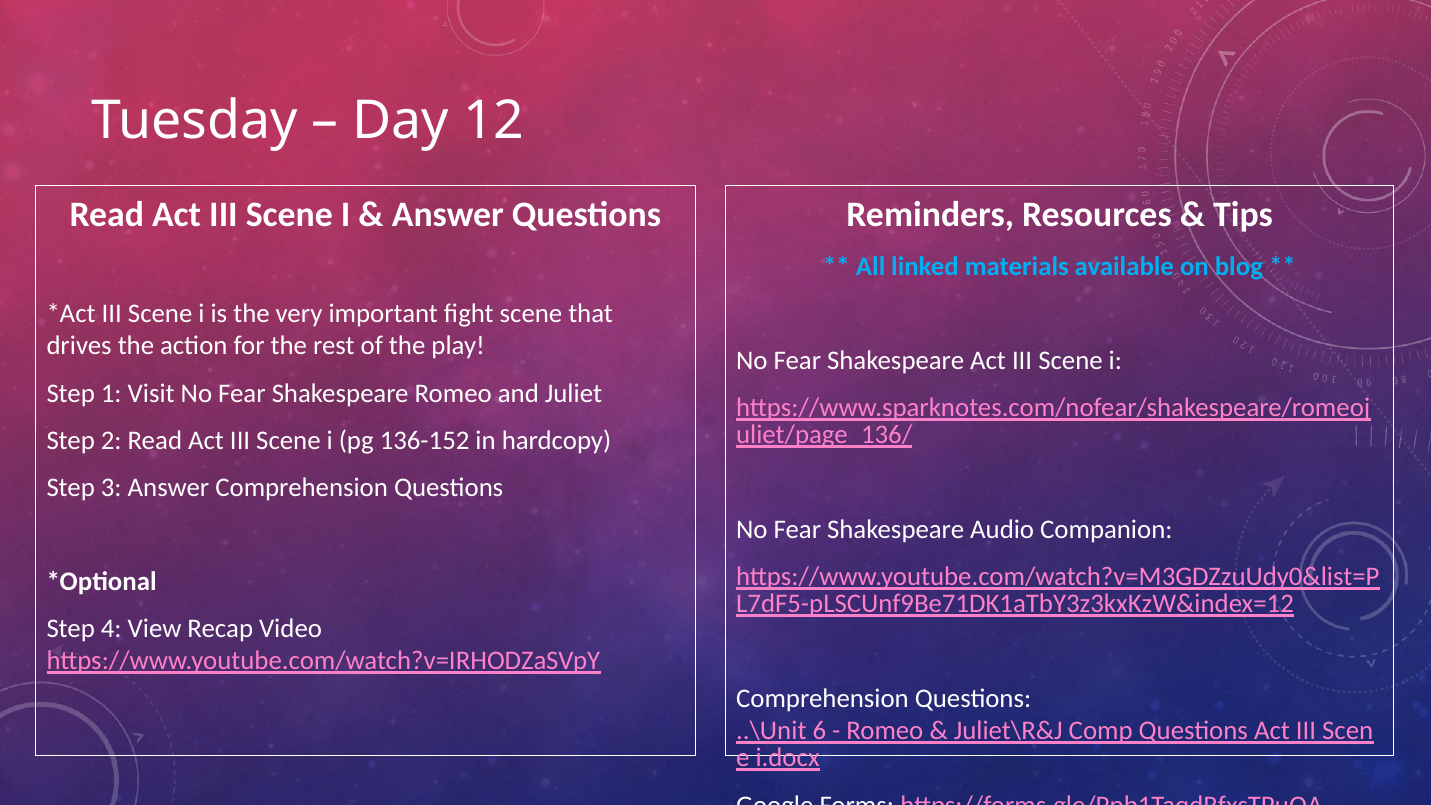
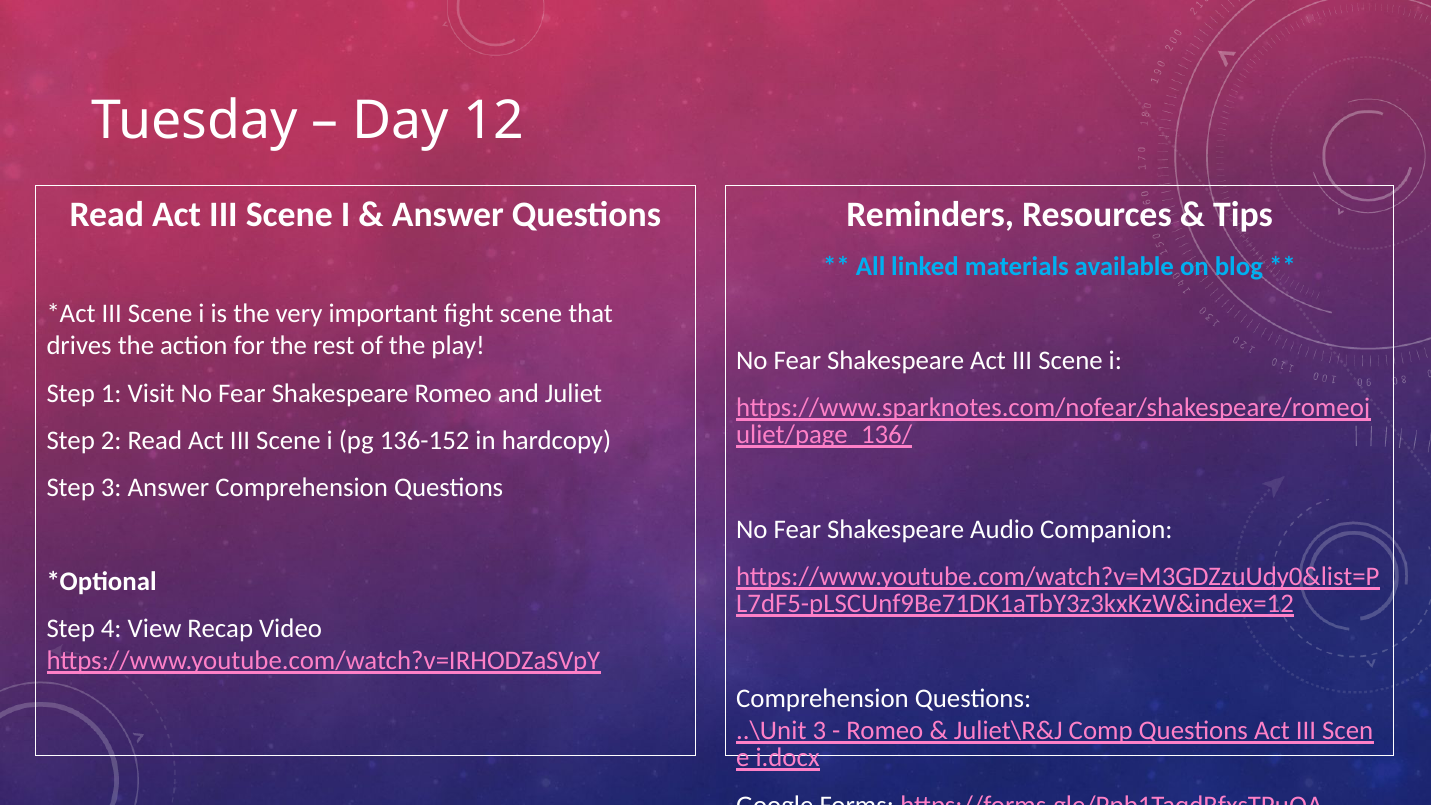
..\Unit 6: 6 -> 3 (819, 731)
